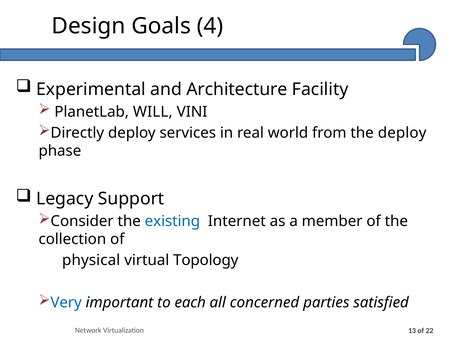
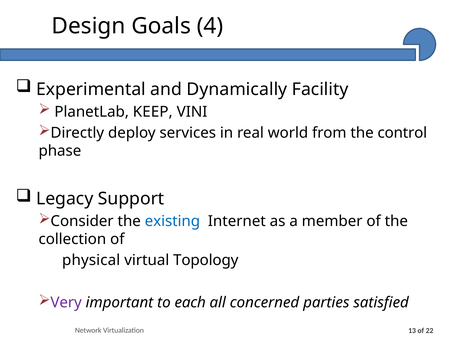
Architecture: Architecture -> Dynamically (237, 90)
WILL: WILL -> KEEP (153, 112)
the deploy: deploy -> control (402, 133)
Very colour: blue -> purple (66, 303)
